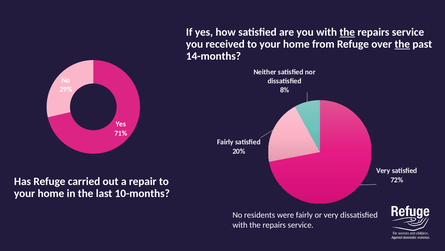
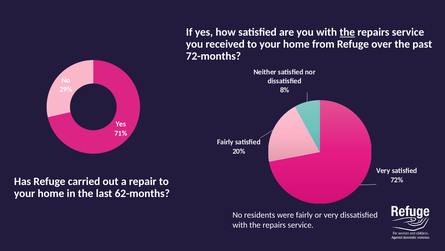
the underline: present -> none (402, 44)
14-months: 14-months -> 72-months (213, 56)
10-months: 10-months -> 62-months (142, 193)
